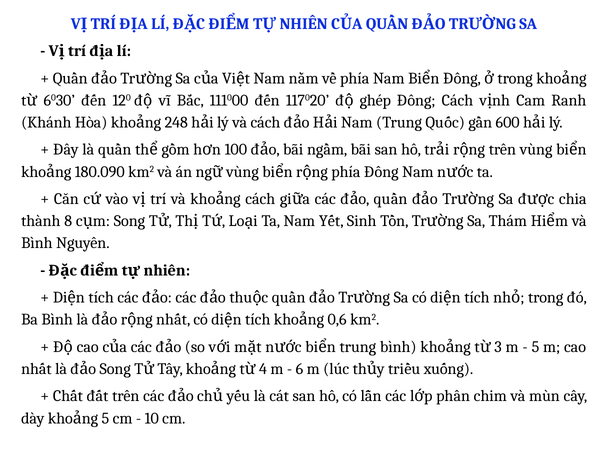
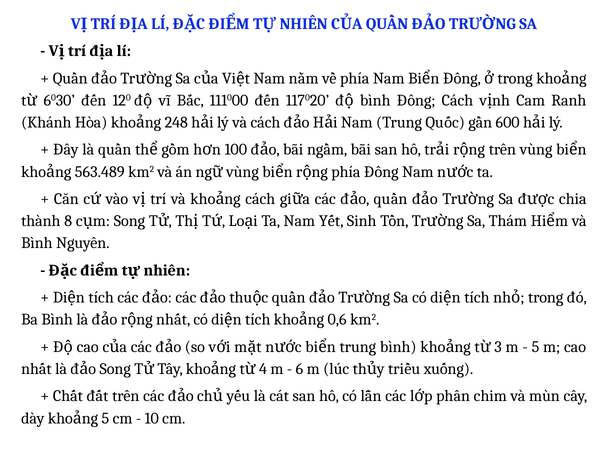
ghép: ghép -> bình (375, 100)
180.090: 180.090 -> 563.489 (100, 172)
